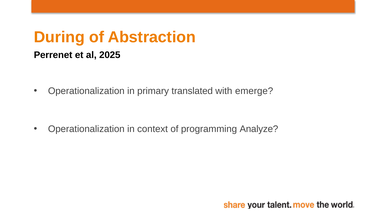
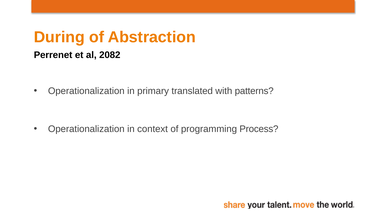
2025: 2025 -> 2082 (110, 55)
emerge: emerge -> patterns (254, 91)
Analyze: Analyze -> Process (259, 129)
